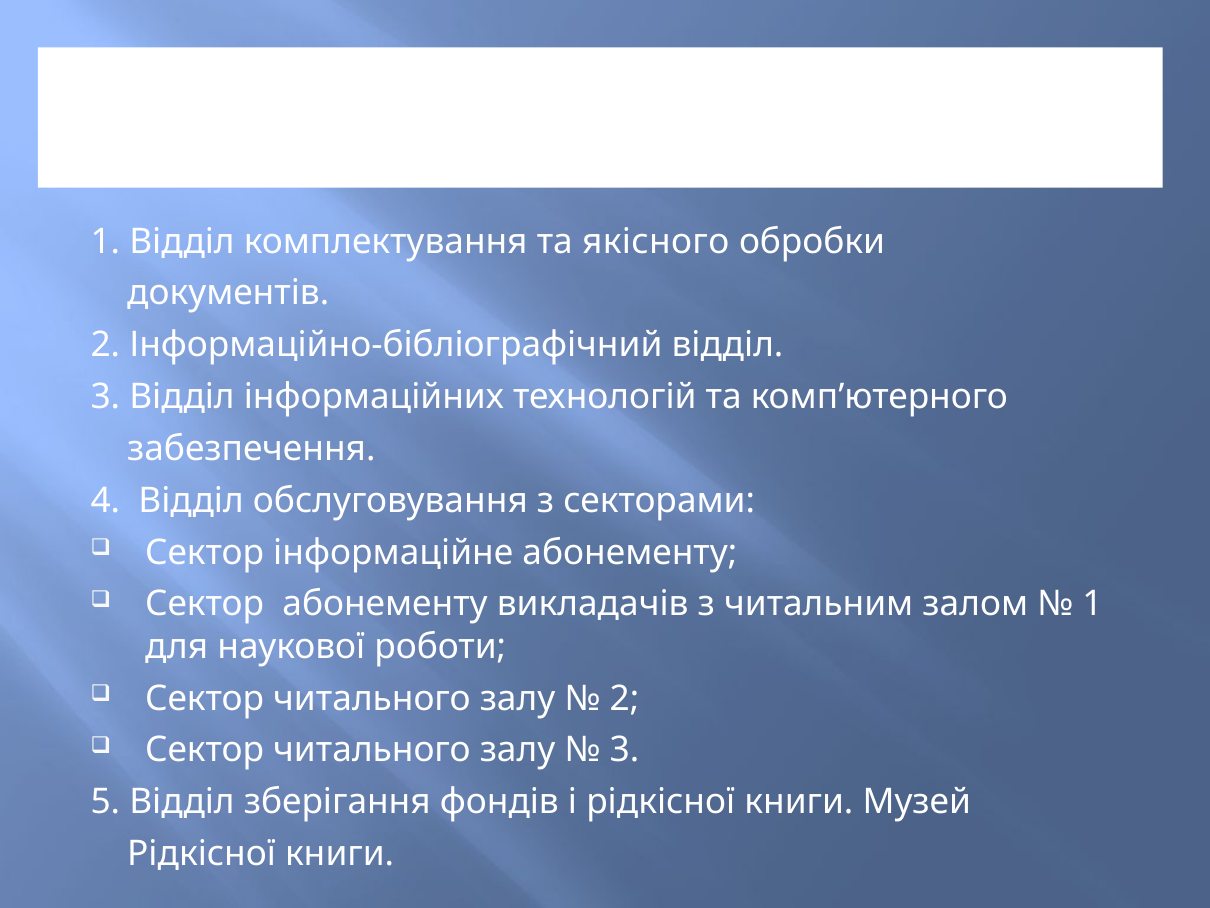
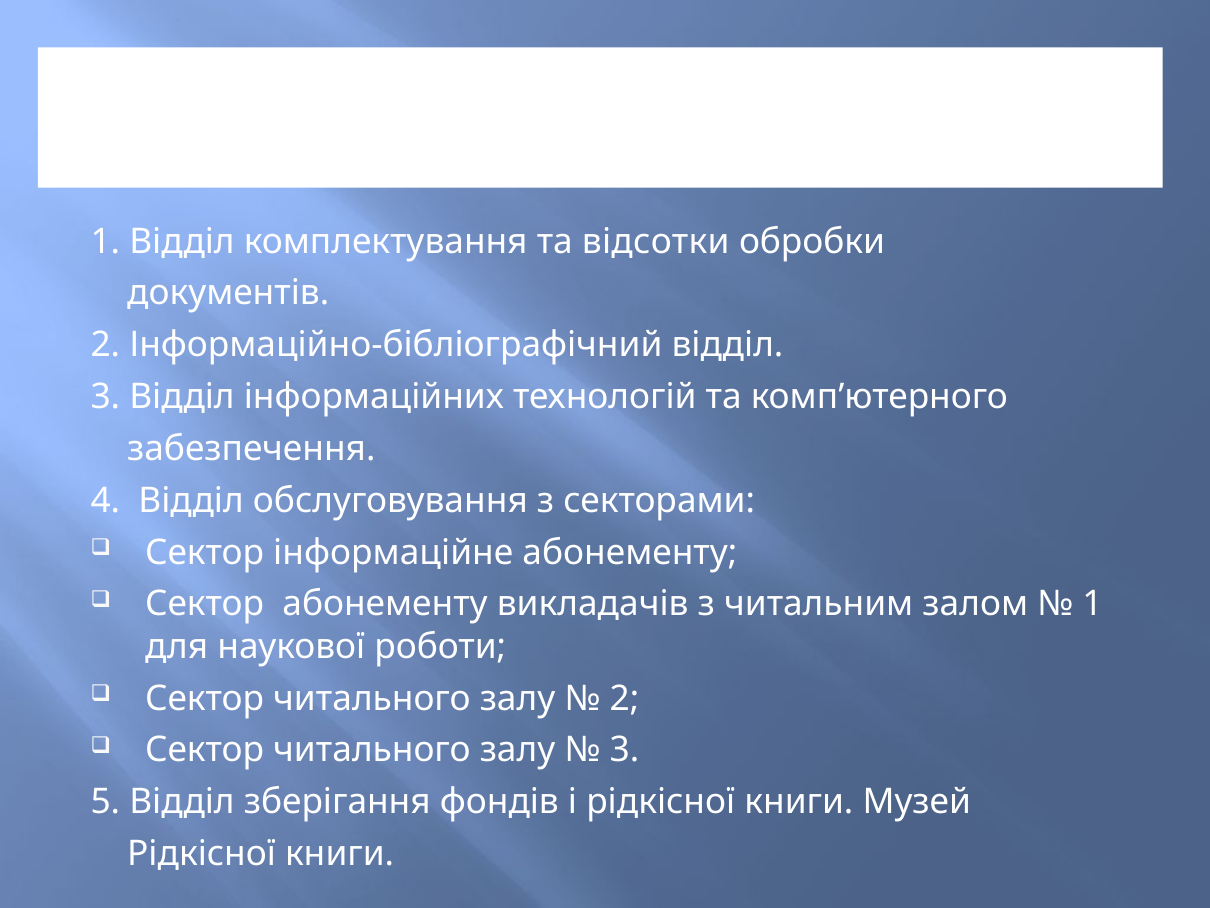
якісного: якісного -> відсотки (656, 241)
